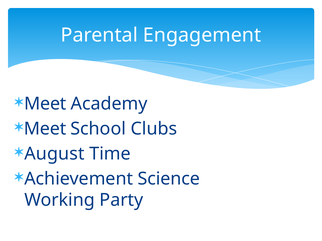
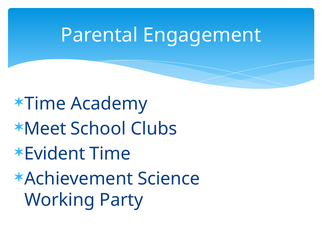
Meet: Meet -> Time (45, 104)
August: August -> Evident (55, 154)
